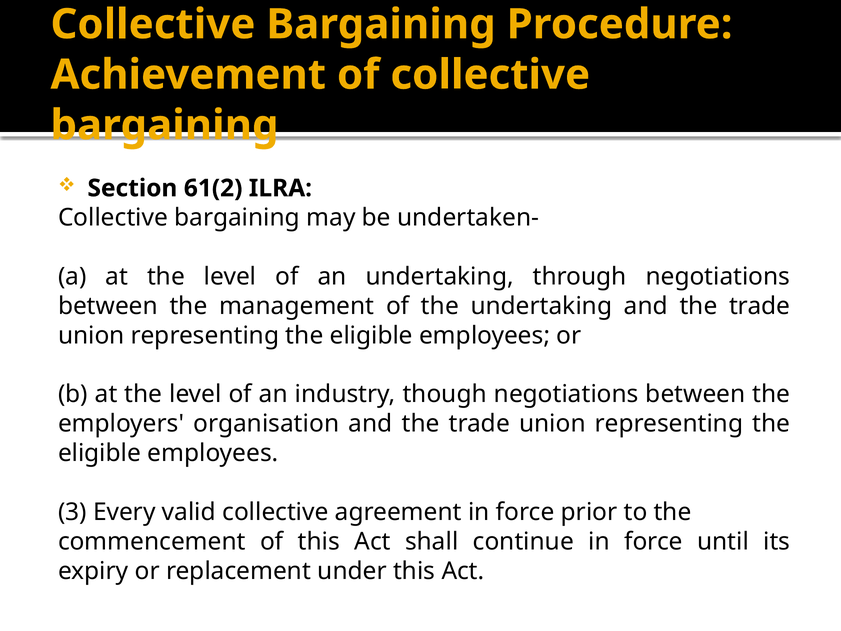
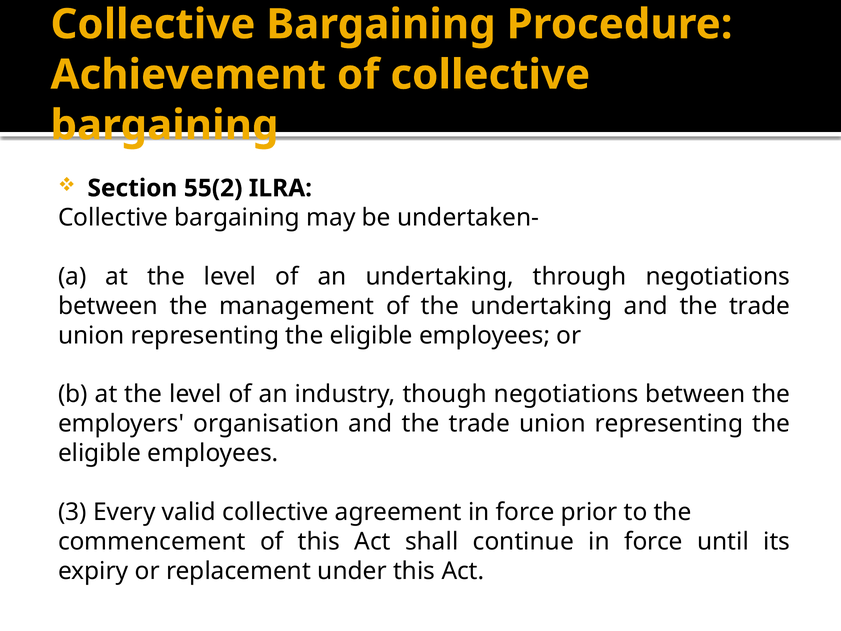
61(2: 61(2 -> 55(2 (213, 188)
